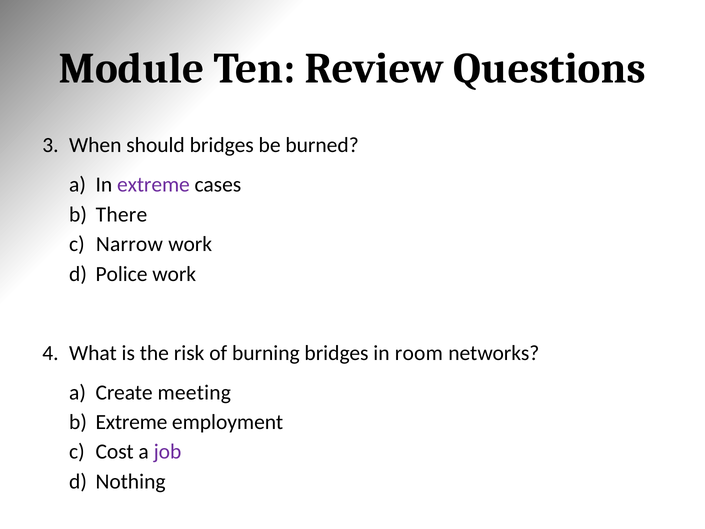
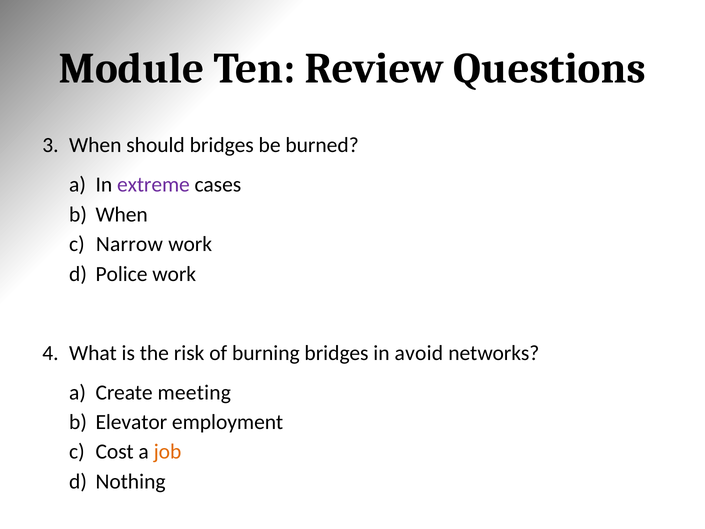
There: There -> When (122, 214)
room: room -> avoid (419, 353)
Extreme: Extreme -> Elevator (131, 422)
job colour: purple -> orange (168, 452)
